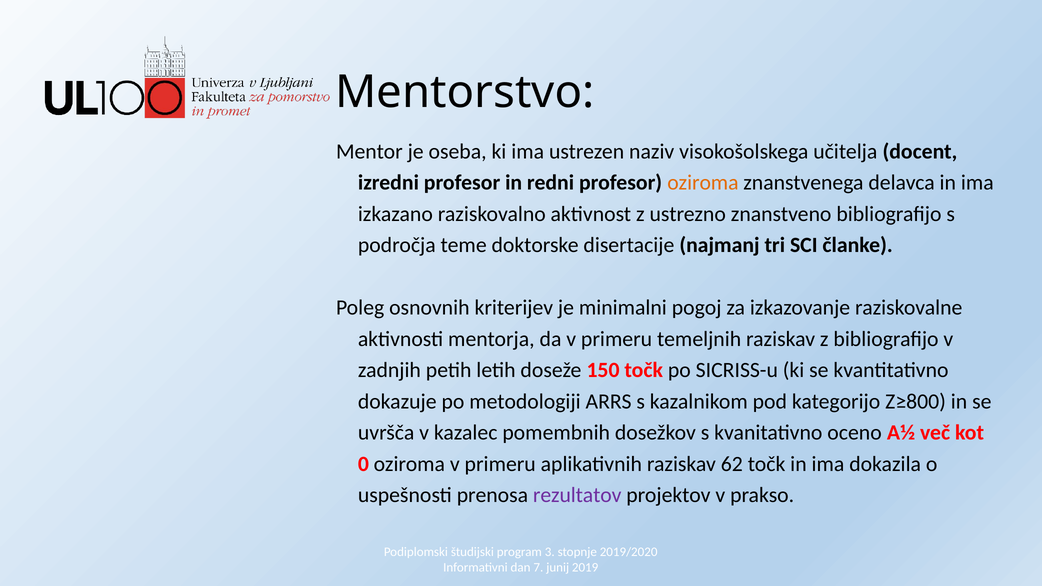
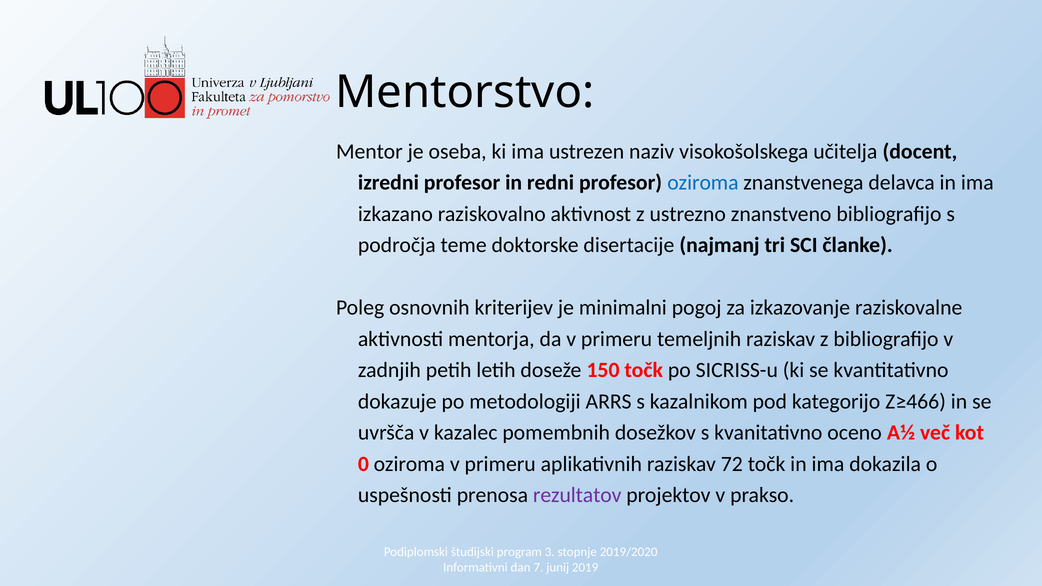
oziroma colour: orange -> blue (703, 183)
Z≥800: Z≥800 -> Z≥466 (916, 402)
62: 62 -> 72 (732, 464)
